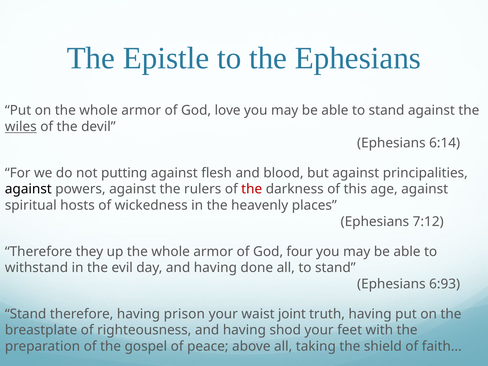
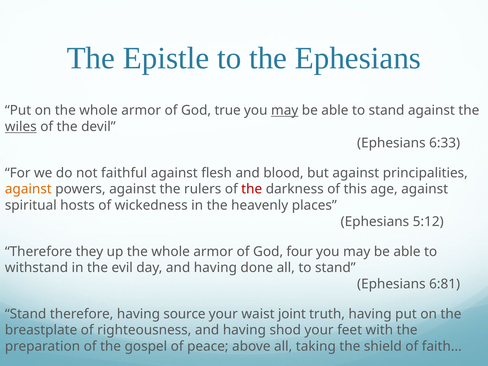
love: love -> true (228, 110)
may underline: none -> present (285, 110)
6:14: 6:14 -> 6:33 (445, 143)
putting: putting -> faithful (124, 173)
against colour: black -> orange (28, 189)
7:12: 7:12 -> 5:12 (428, 222)
6:93: 6:93 -> 6:81 (445, 284)
prison: prison -> source (184, 314)
